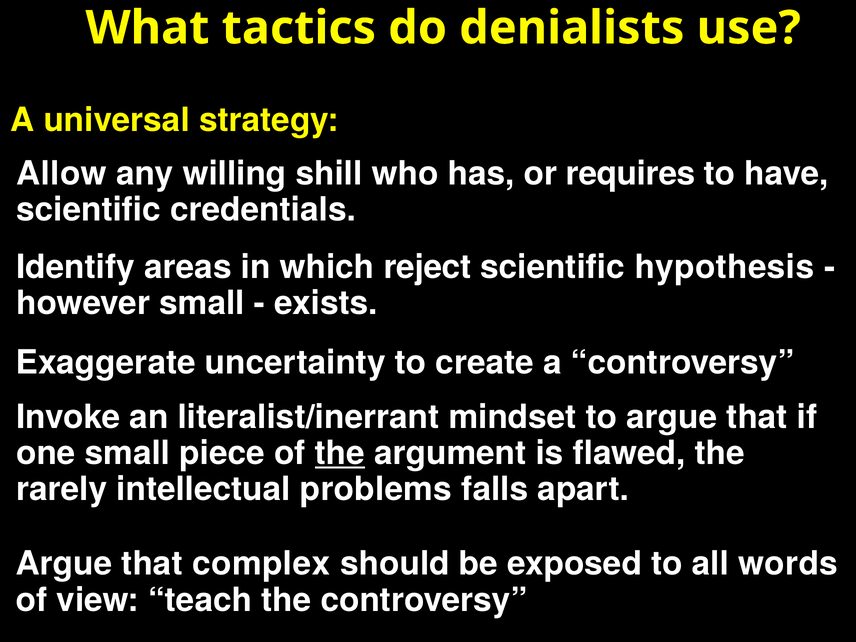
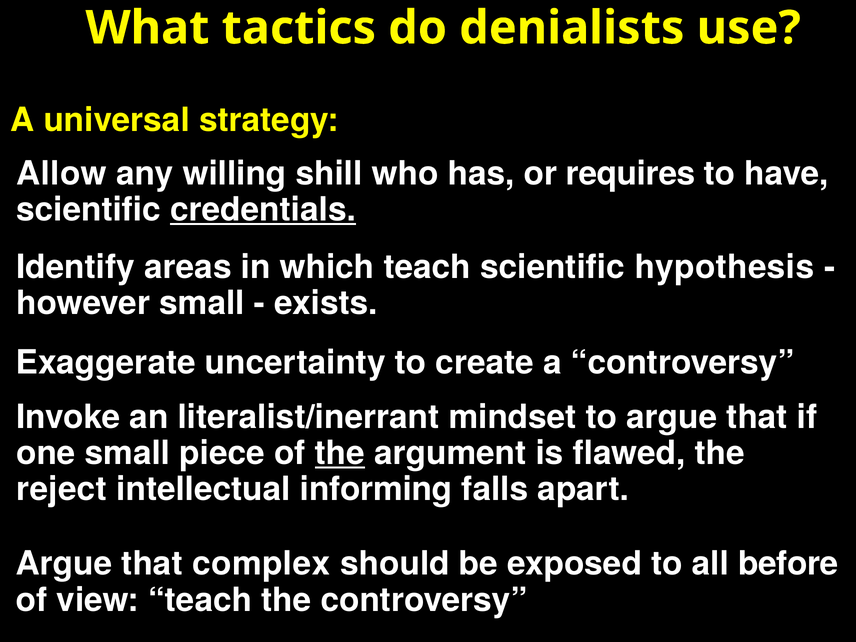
credentials underline: none -> present (263, 210)
which reject: reject -> teach (427, 267)
rarely: rarely -> reject (62, 489)
problems: problems -> informing (376, 489)
words: words -> before (788, 564)
